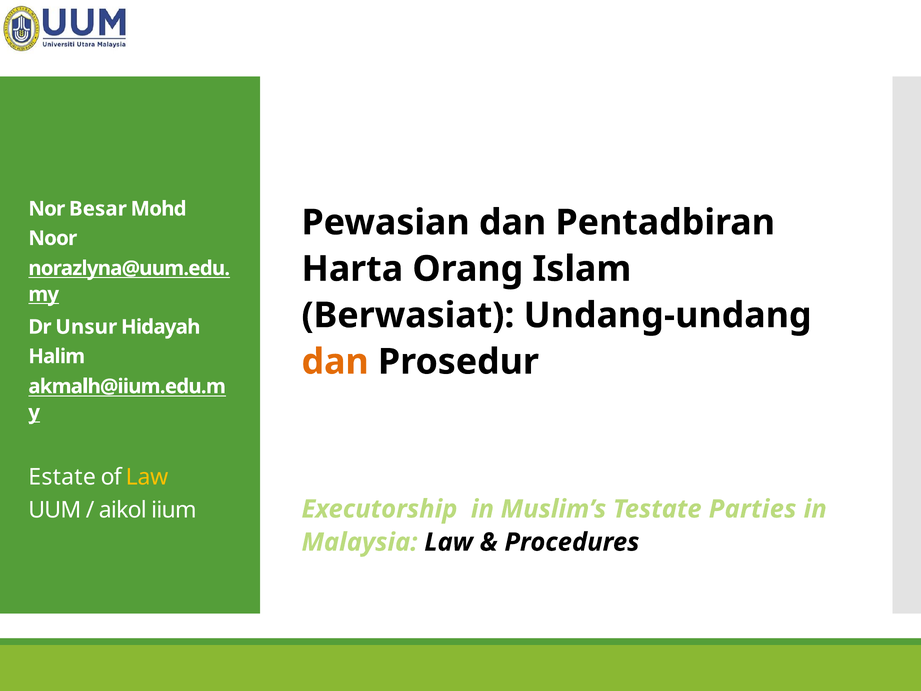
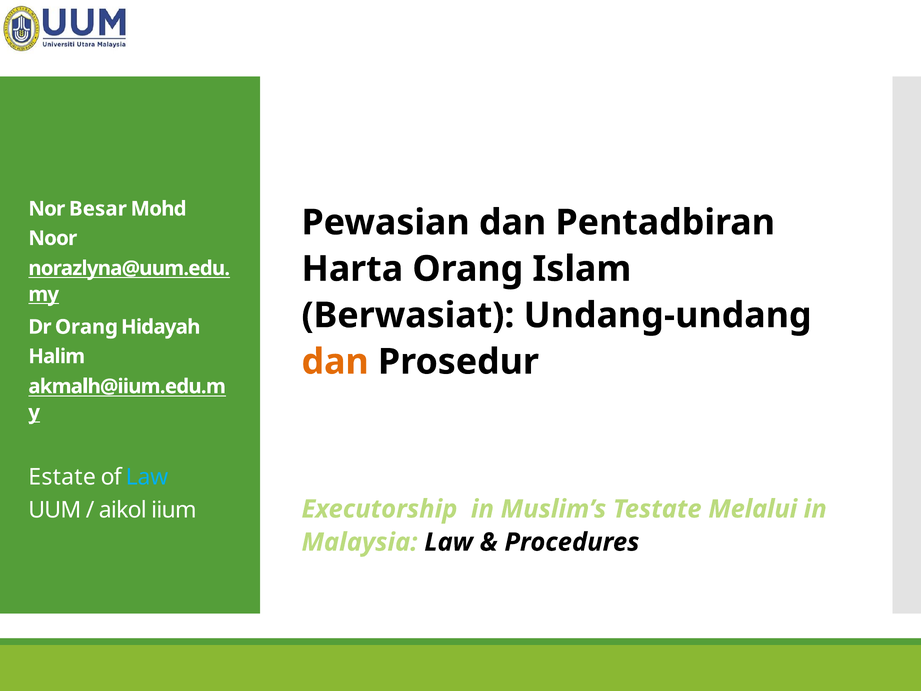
Dr Unsur: Unsur -> Orang (86, 327)
Law colour: yellow -> light blue (147, 477)
Parties: Parties -> Melalui (753, 509)
